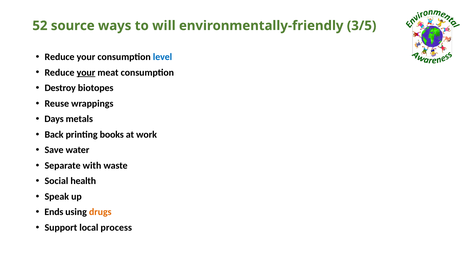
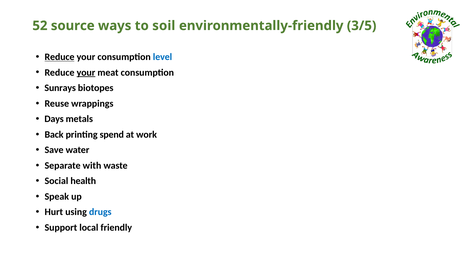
will: will -> soil (164, 26)
Reduce underline: none -> present (60, 57)
Destroy: Destroy -> Sunrays (60, 88)
books: books -> spend (112, 134)
Ends: Ends -> Hurt (54, 212)
drugs colour: orange -> blue (100, 212)
process: process -> friendly (116, 227)
